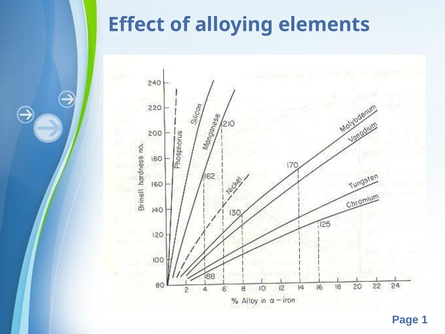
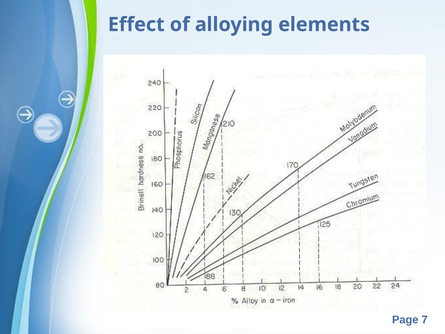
1: 1 -> 7 (425, 320)
